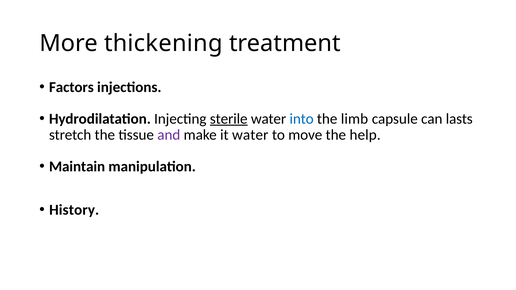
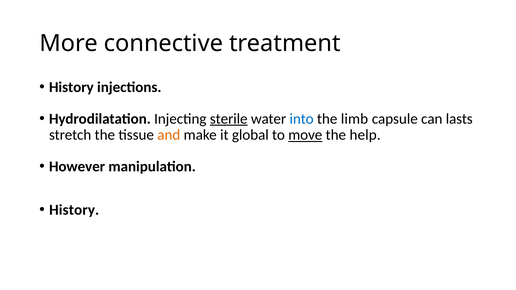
thickening: thickening -> connective (163, 43)
Factors: Factors -> History (71, 87)
and colour: purple -> orange (169, 135)
it water: water -> global (250, 135)
move underline: none -> present (305, 135)
Maintain: Maintain -> However (77, 167)
